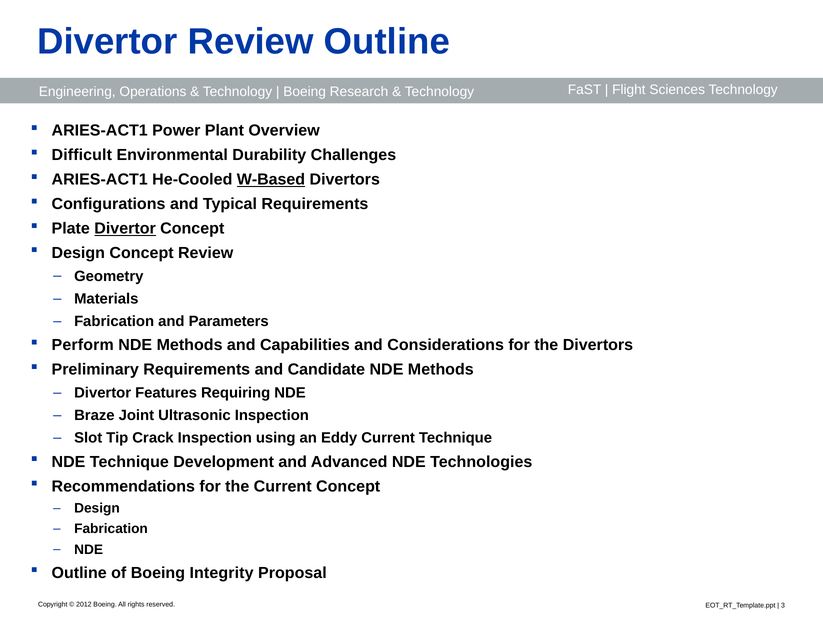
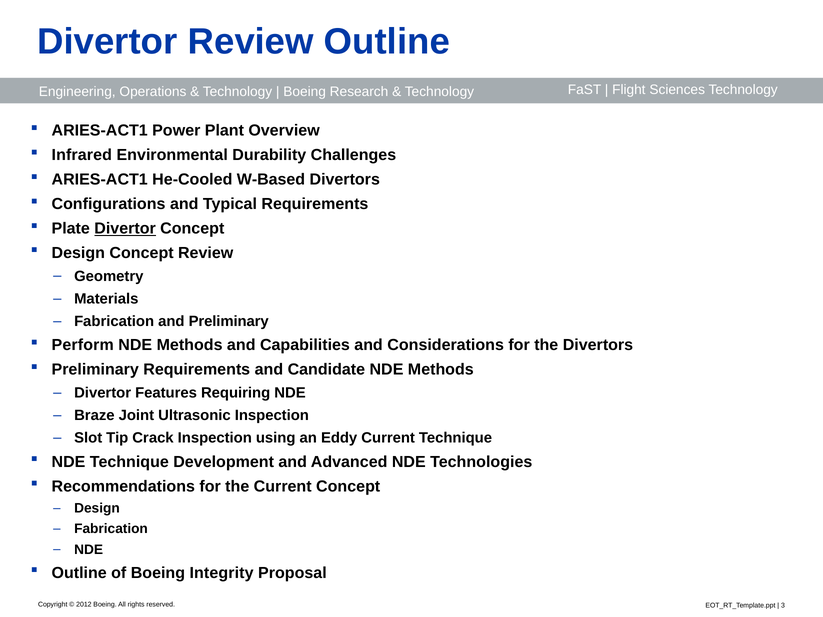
Difficult: Difficult -> Infrared (82, 155)
W-Based underline: present -> none (271, 180)
and Parameters: Parameters -> Preliminary (229, 321)
